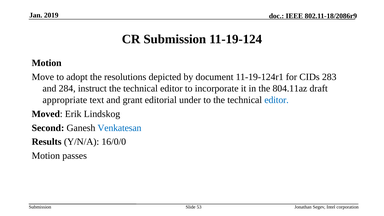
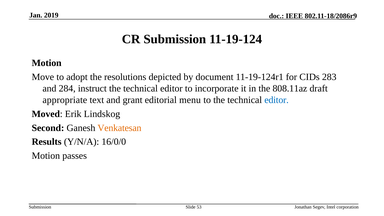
804.11az: 804.11az -> 808.11az (290, 88)
under: under -> menu (190, 100)
Venkatesan colour: blue -> orange (119, 128)
